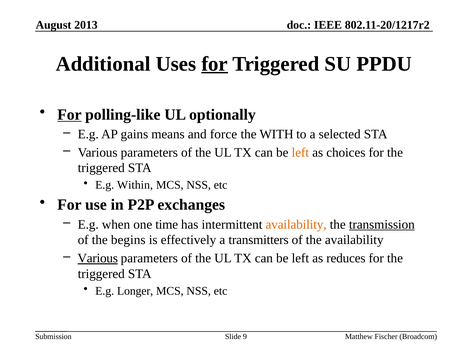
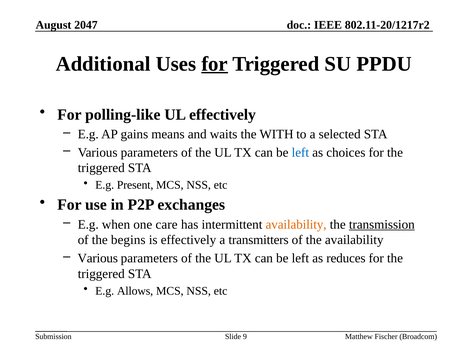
2013: 2013 -> 2047 (86, 25)
For underline: present -> none (69, 115)
UL optionally: optionally -> effectively (222, 115)
force: force -> waits (224, 134)
left colour: orange -> blue (300, 152)
Within: Within -> Present (135, 185)
time: time -> care (167, 224)
Various underline: present -> none (98, 258)
Longer: Longer -> Allows (135, 291)
